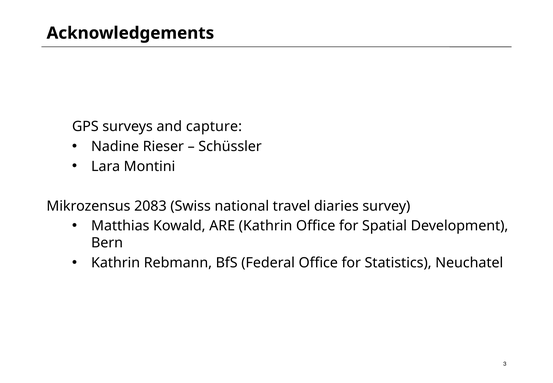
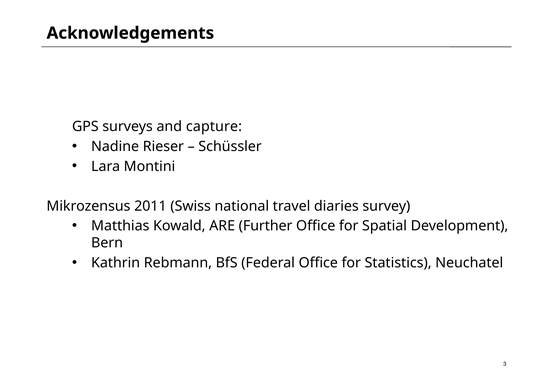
2083: 2083 -> 2011 (150, 206)
ARE Kathrin: Kathrin -> Further (266, 226)
